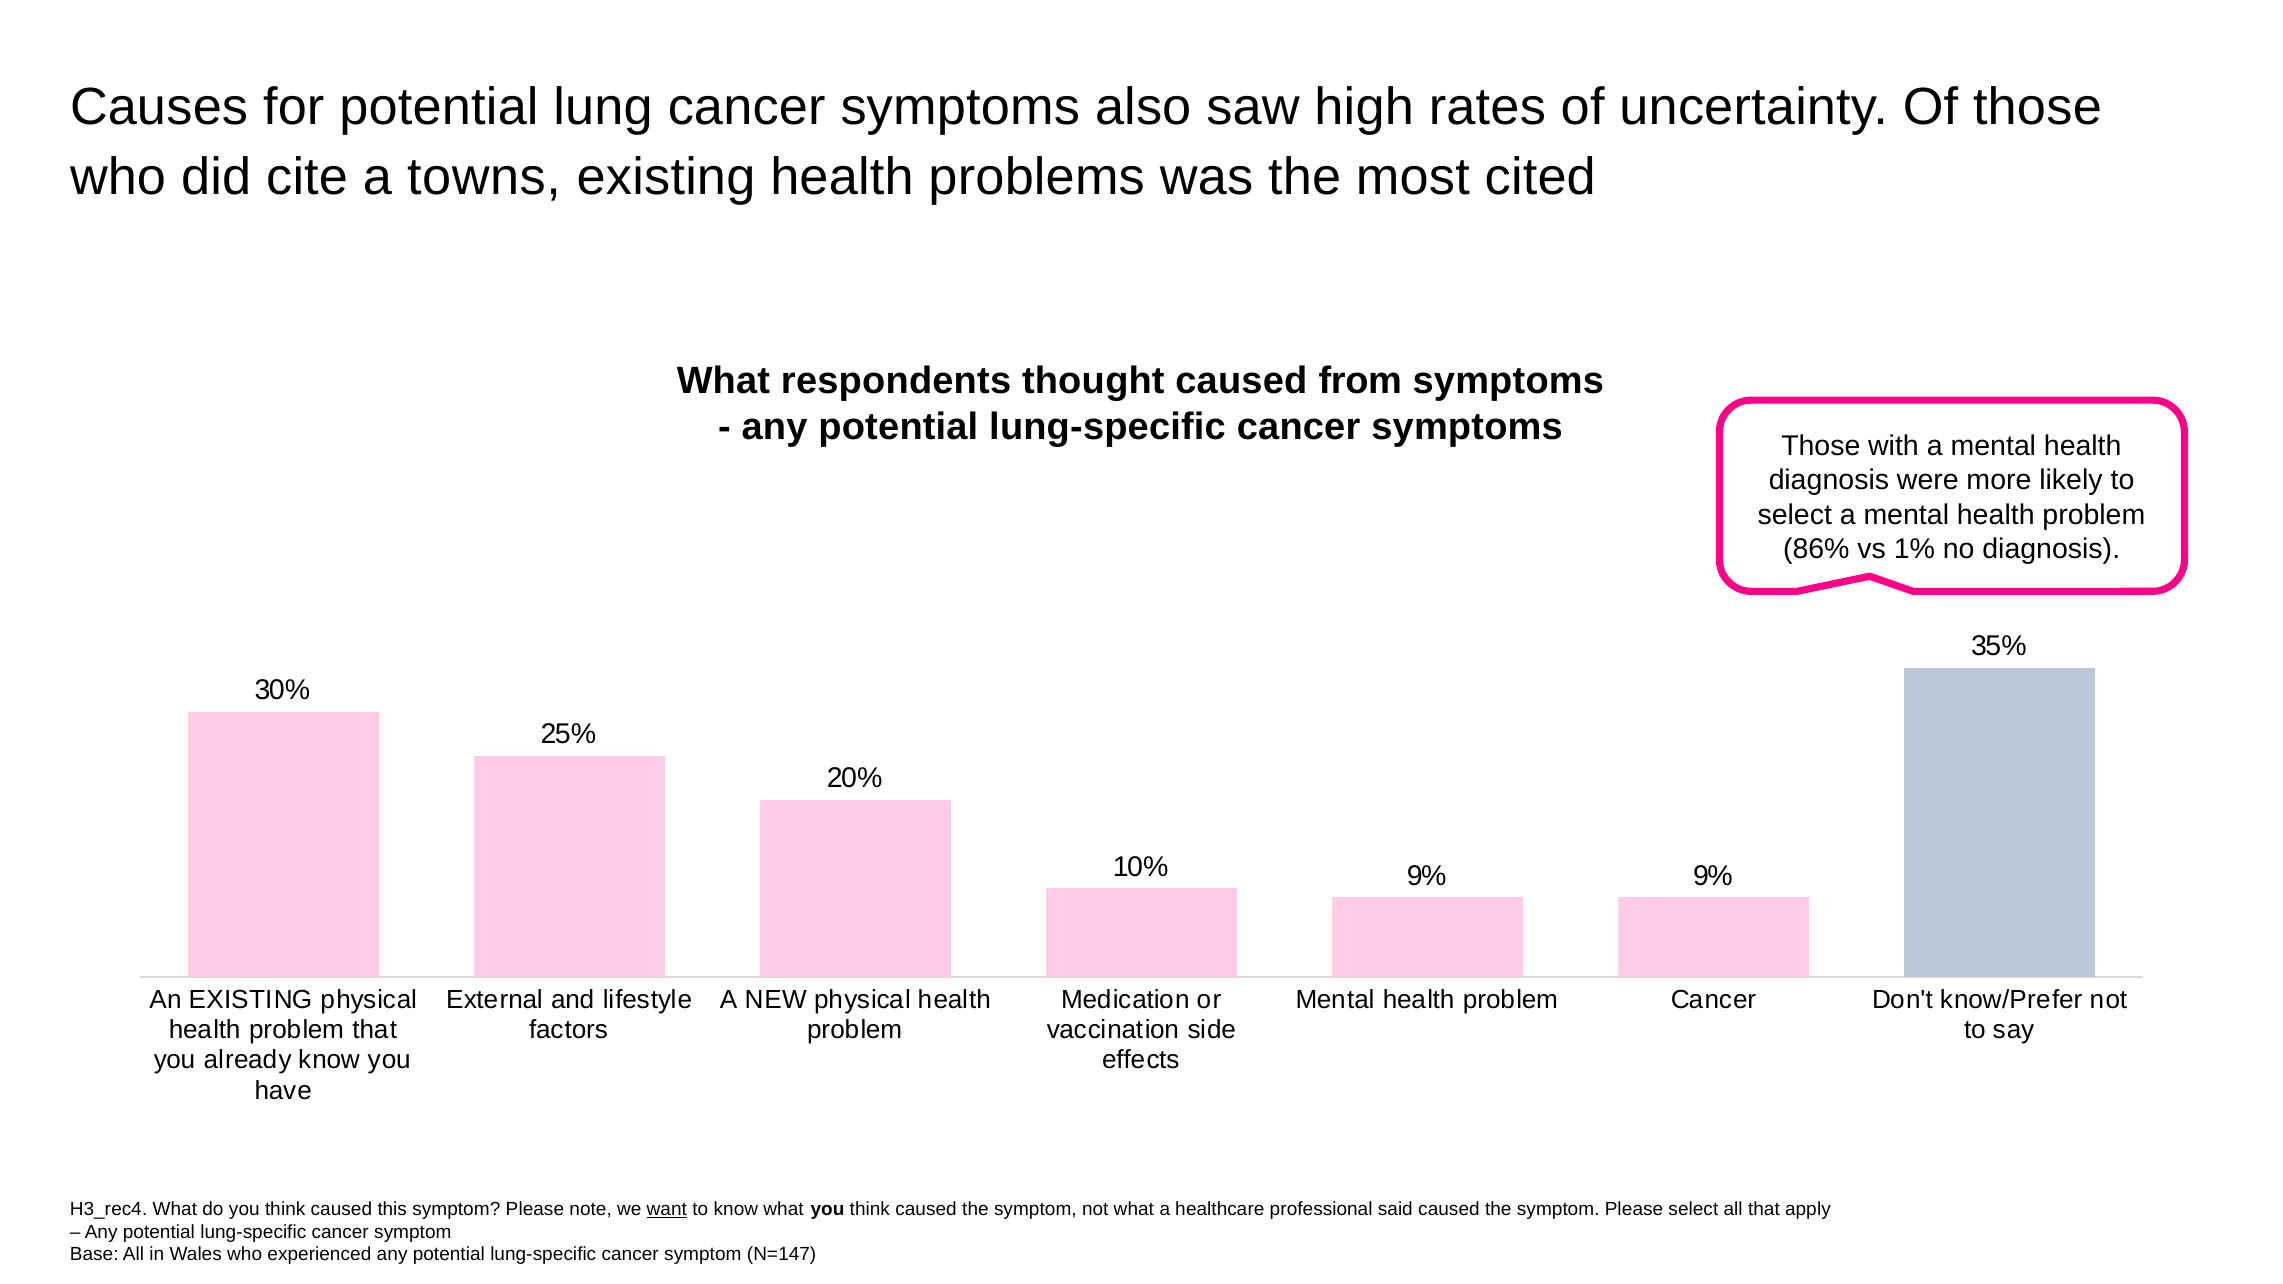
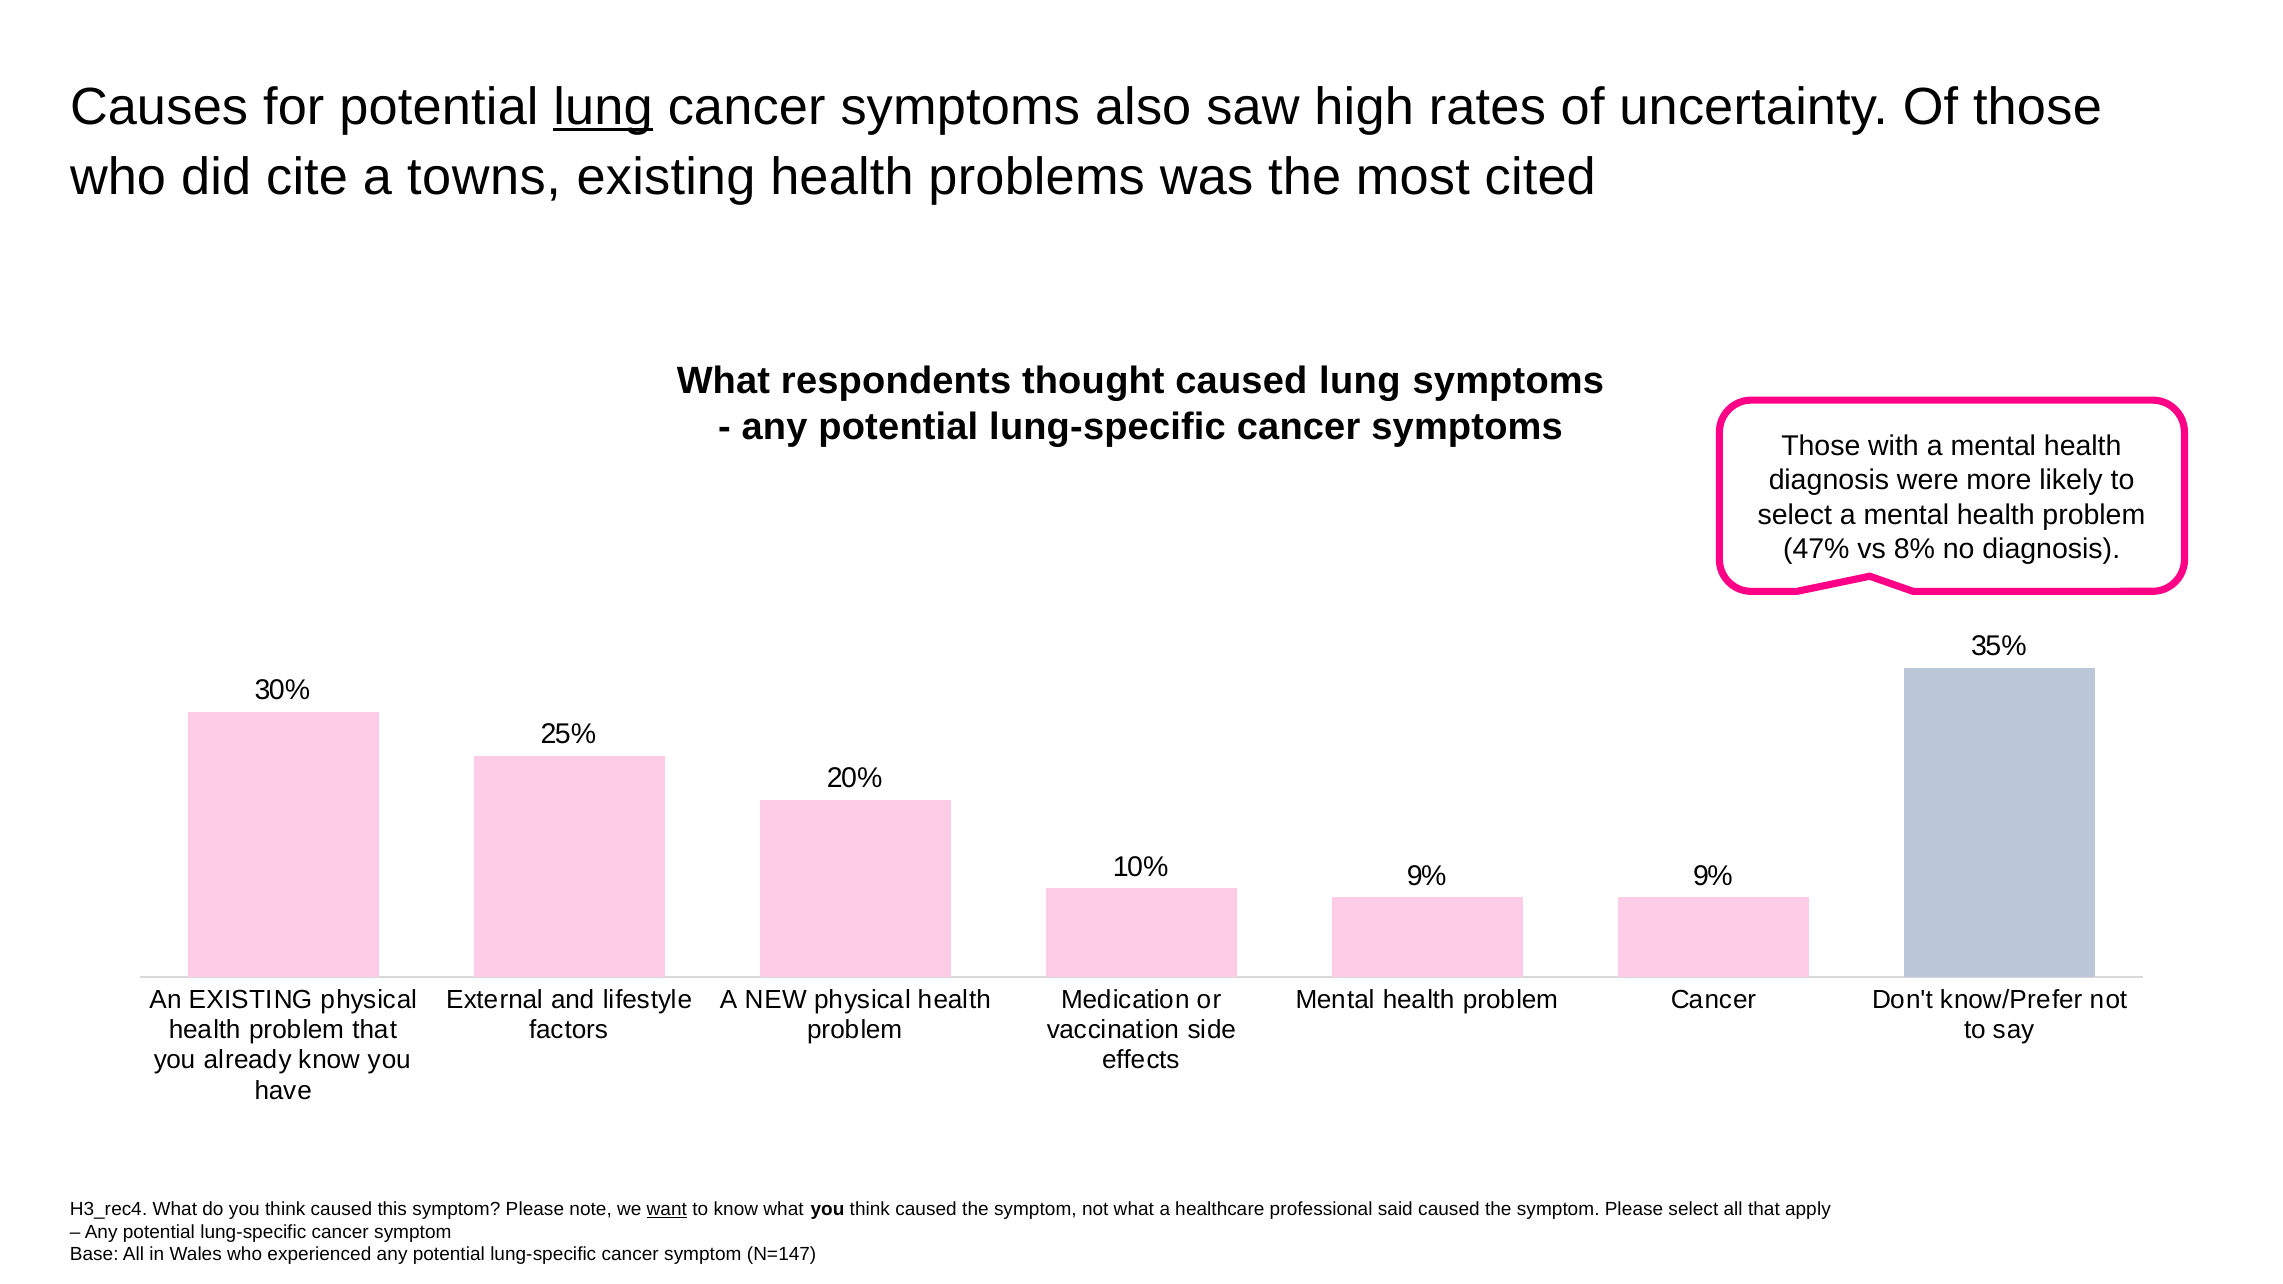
lung underline: none -> present (603, 107)
caused from: from -> lung (1360, 381)
86%: 86% -> 47% (1816, 549)
1%: 1% -> 8% (1914, 549)
